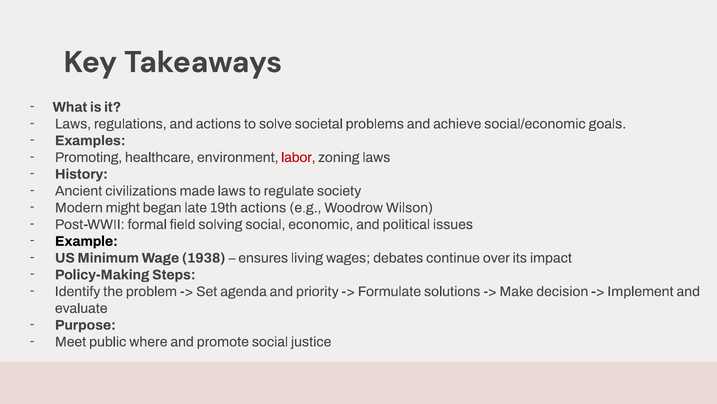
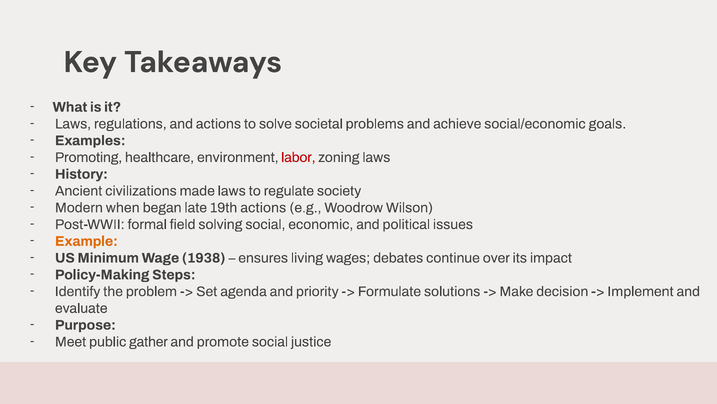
might: might -> when (123, 207)
Example colour: black -> orange (86, 241)
where: where -> gather (148, 341)
